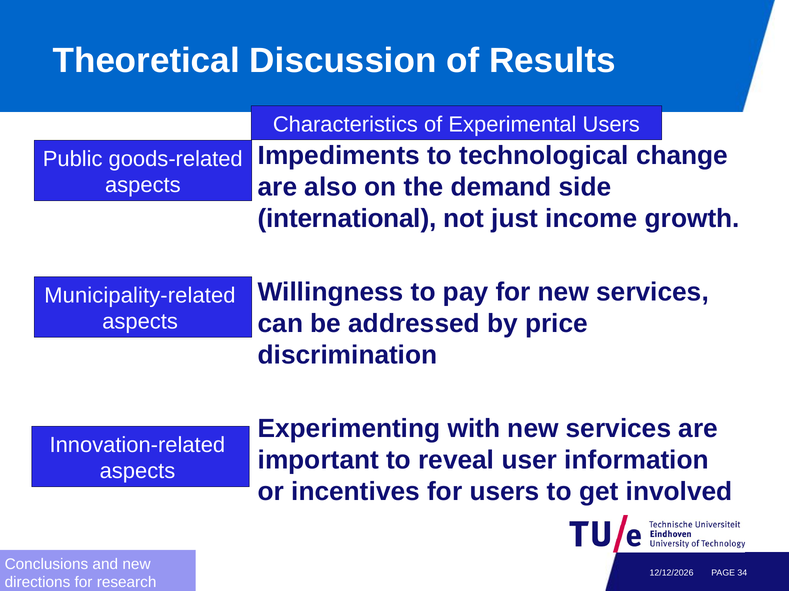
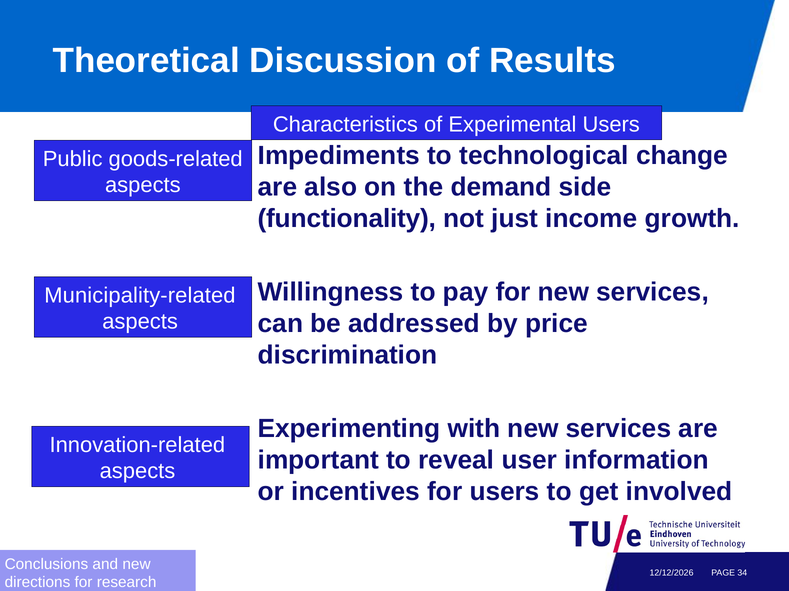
international: international -> functionality (347, 219)
